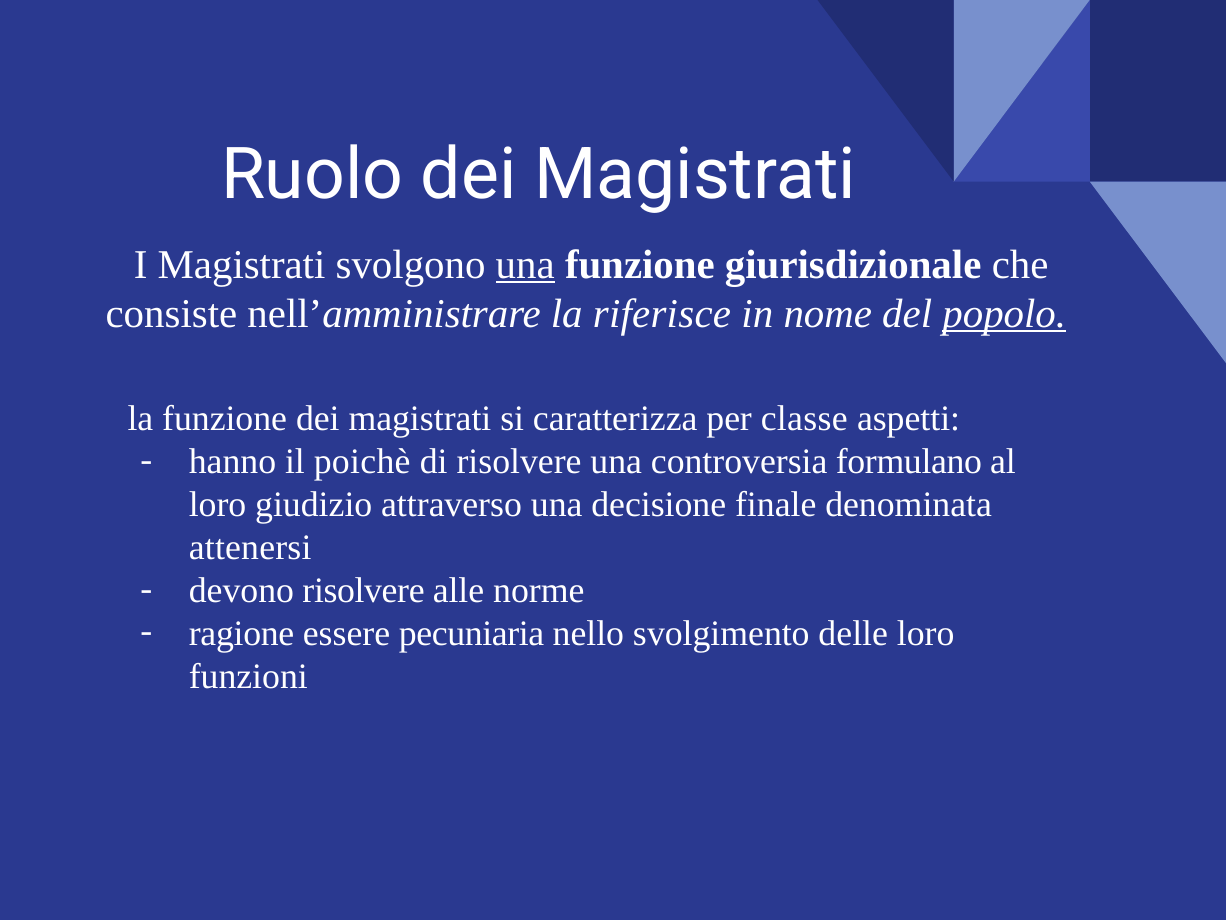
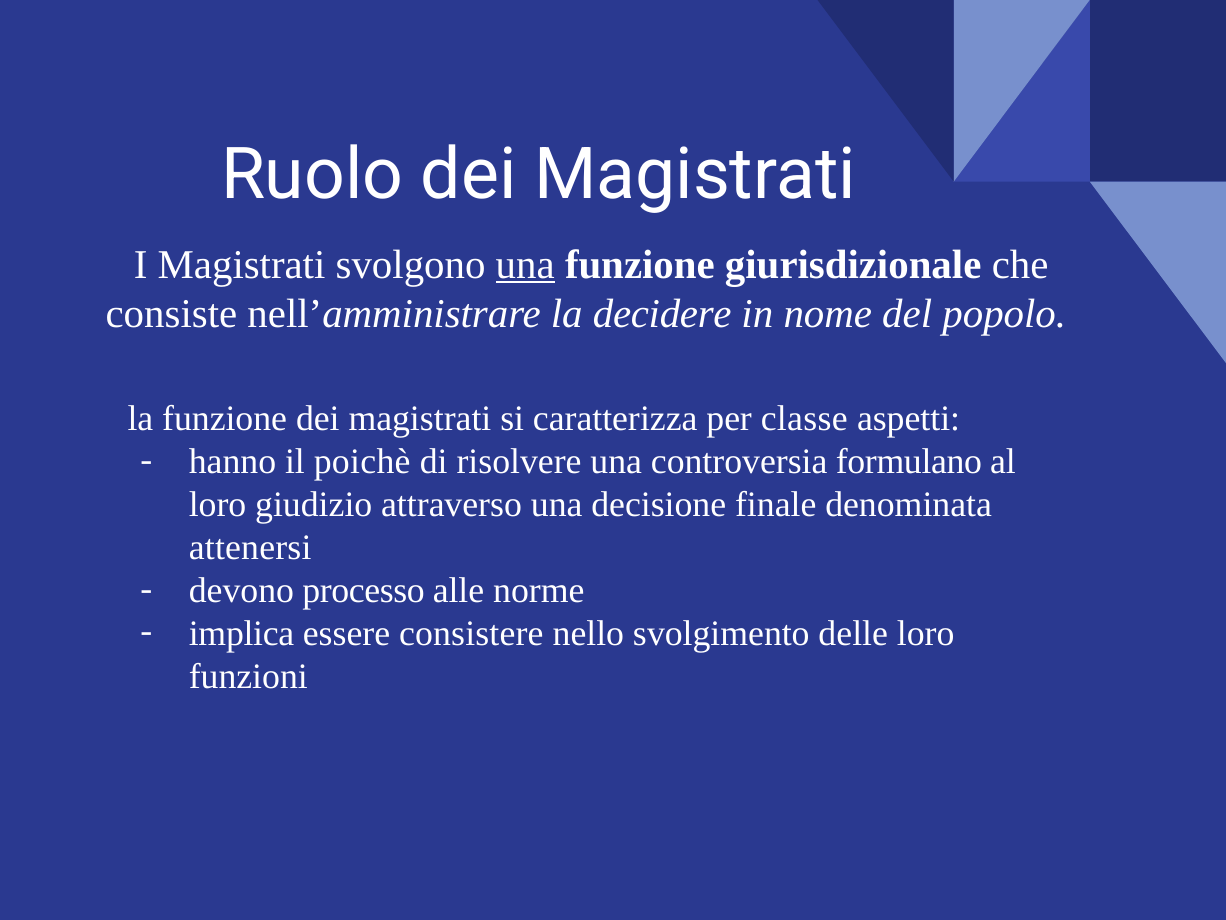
riferisce: riferisce -> decidere (662, 313)
popolo underline: present -> none (1004, 313)
devono risolvere: risolvere -> processo (364, 590)
ragione: ragione -> implica (242, 633)
pecuniaria: pecuniaria -> consistere (471, 633)
